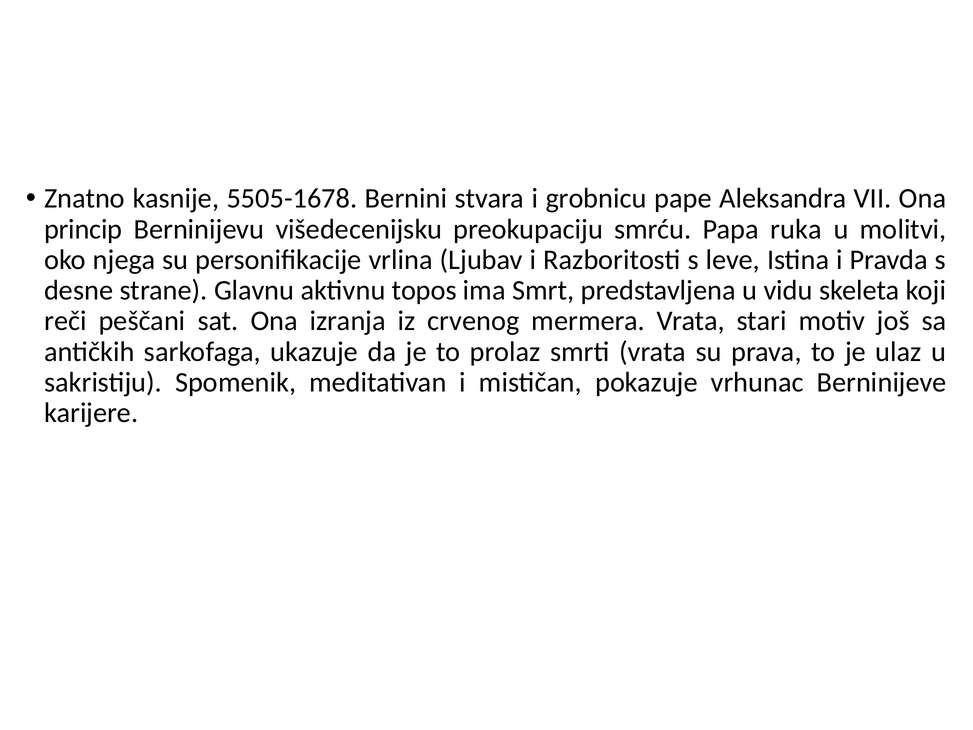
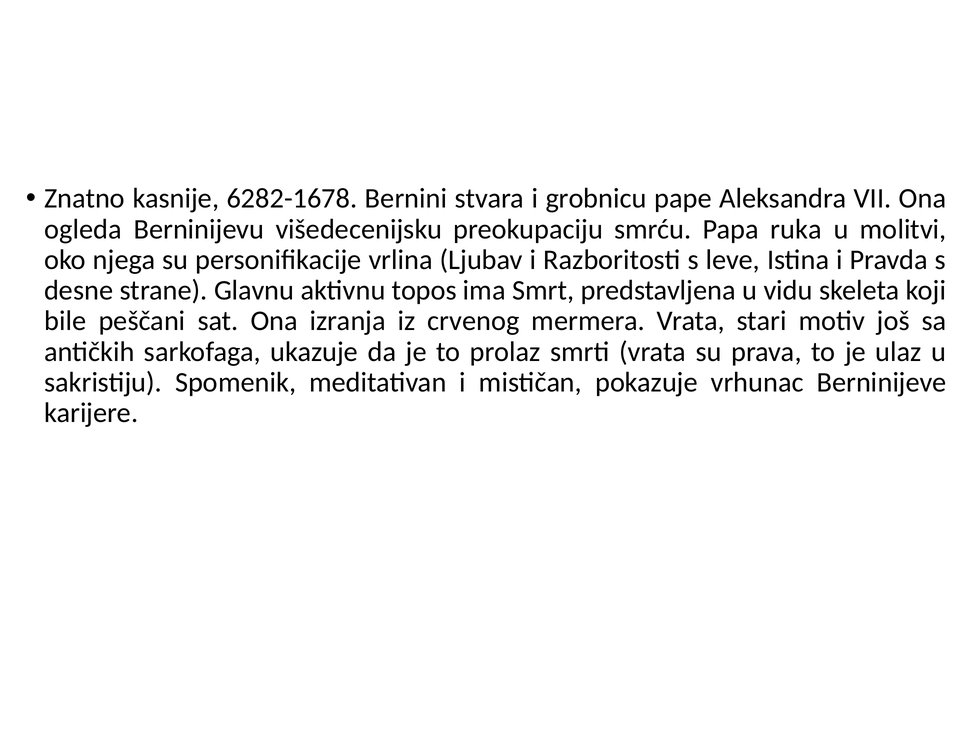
5505-1678: 5505-1678 -> 6282-1678 (292, 198)
princip: princip -> ogleda (83, 229)
reči: reči -> bile (65, 321)
